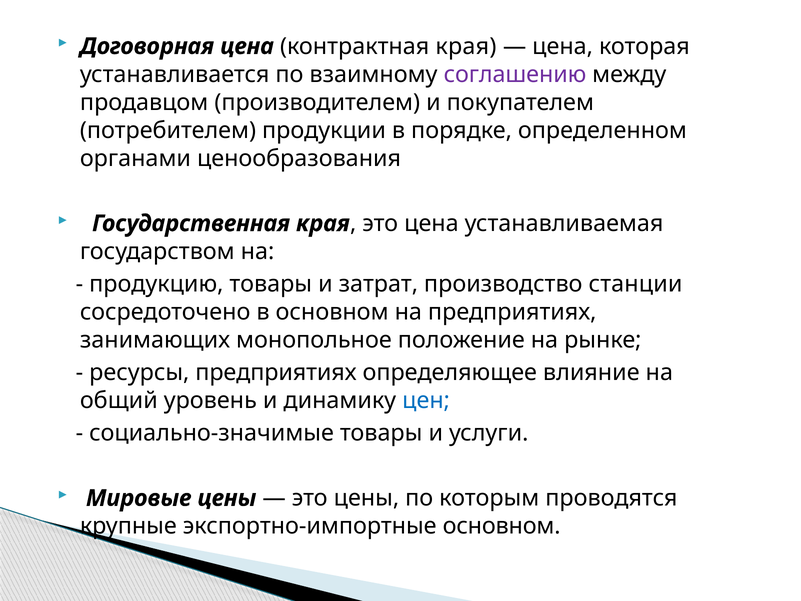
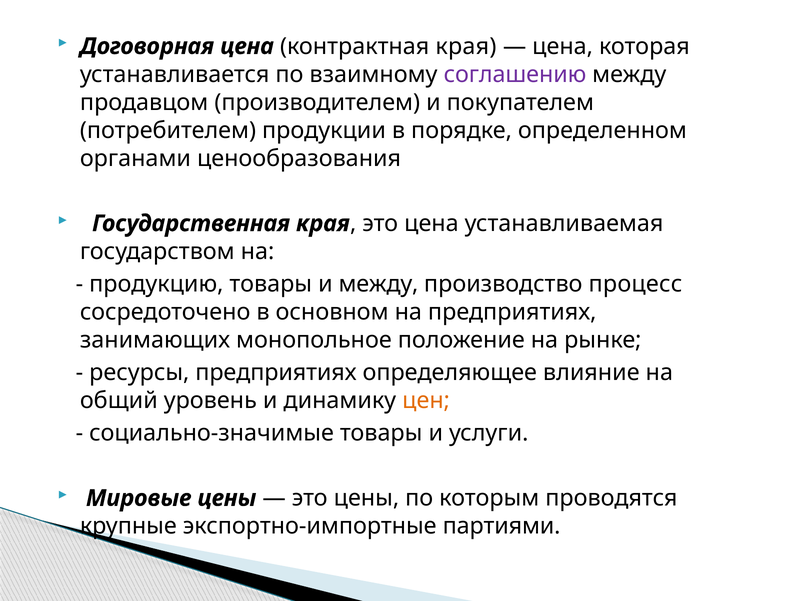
и затрат: затрат -> между (378, 284)
станции: станции -> процесс (635, 284)
цен colour: blue -> orange (426, 401)
экспортно-импортные основном: основном -> партиями (502, 526)
